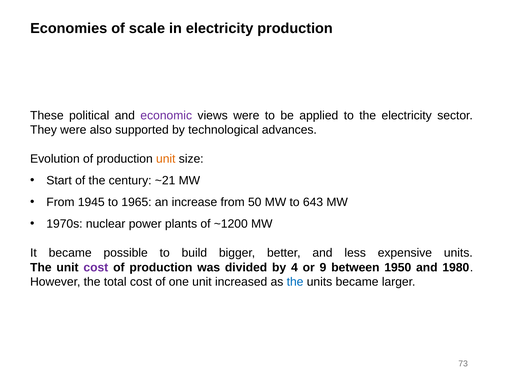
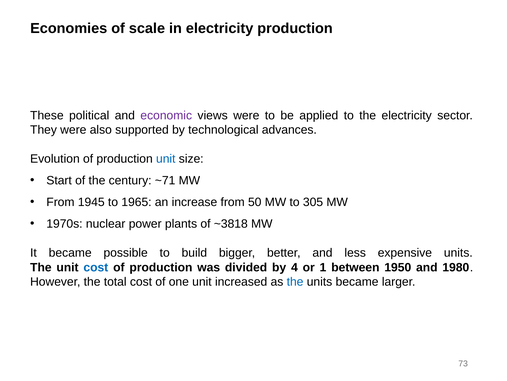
unit colour: orange -> blue (166, 159)
~21: ~21 -> ~71 (165, 181)
643: 643 -> 305 (313, 202)
~1200: ~1200 -> ~3818 (231, 224)
cost colour: purple -> blue (96, 267)
9: 9 -> 1 (323, 267)
